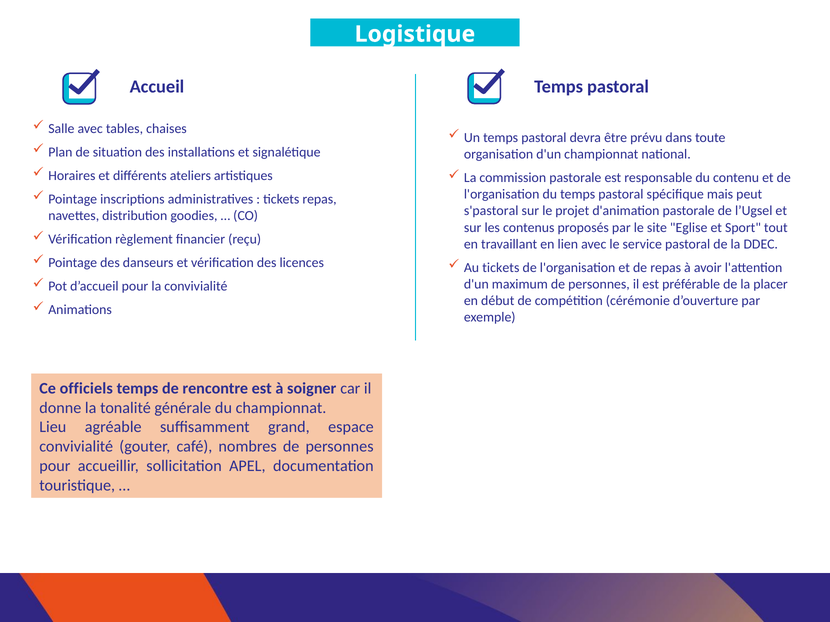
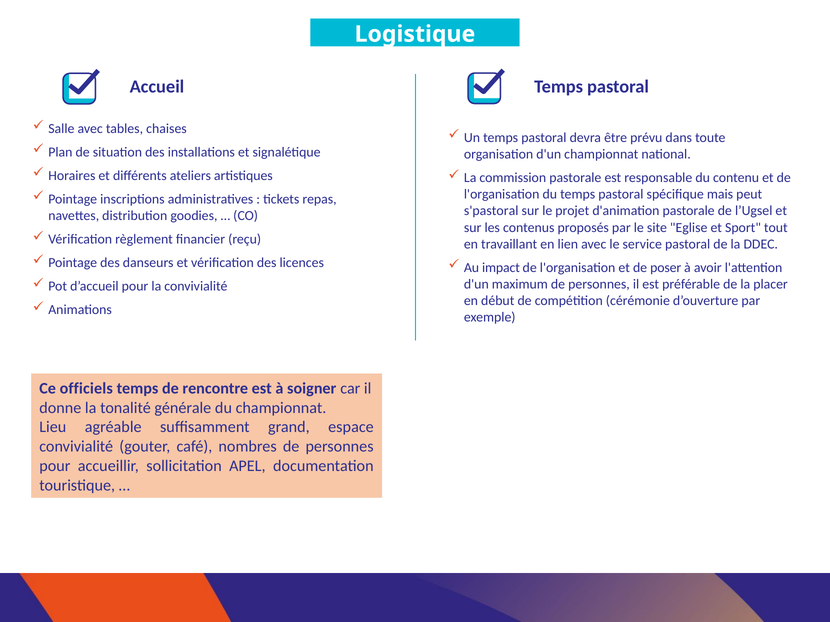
Au tickets: tickets -> impact (501, 268)
de repas: repas -> poser (666, 268)
